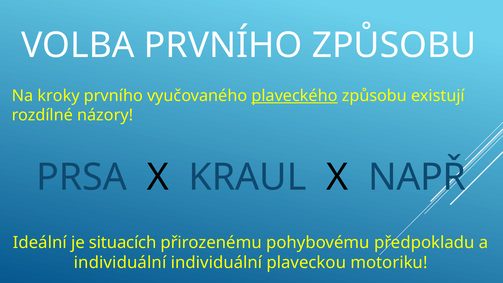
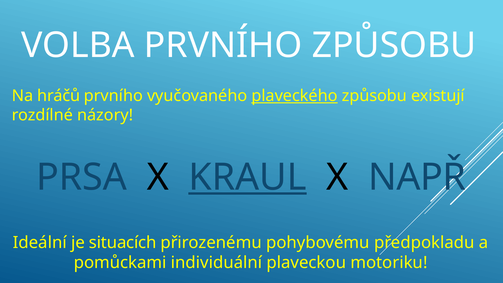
kroky: kroky -> hráčů (59, 96)
KRAUL underline: none -> present (248, 177)
individuální: individuální -> pomůckami (120, 263)
